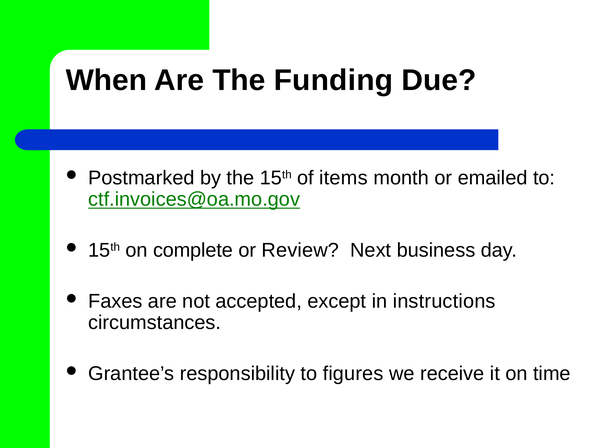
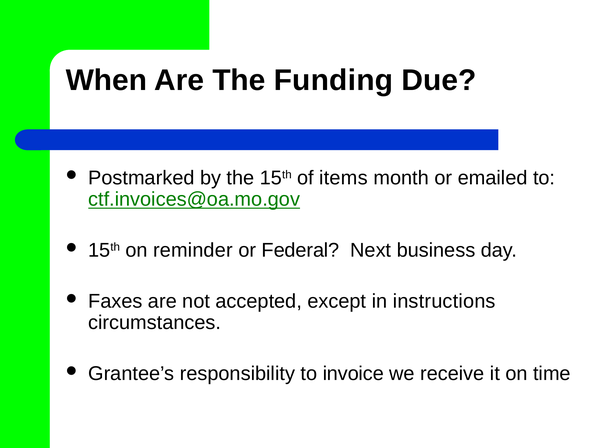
complete: complete -> reminder (193, 251)
Review: Review -> Federal (300, 251)
figures: figures -> invoice (353, 374)
